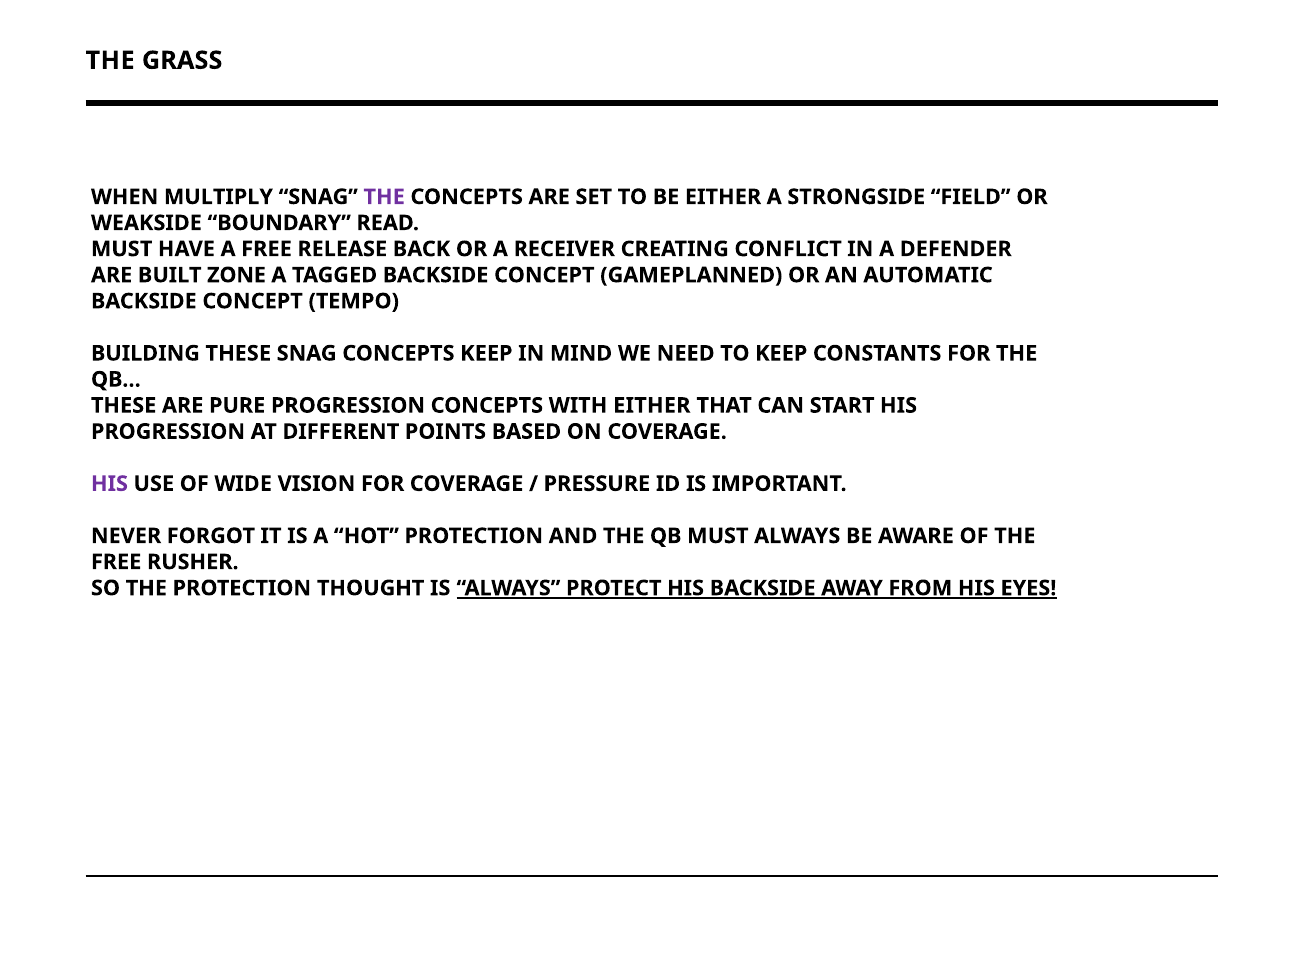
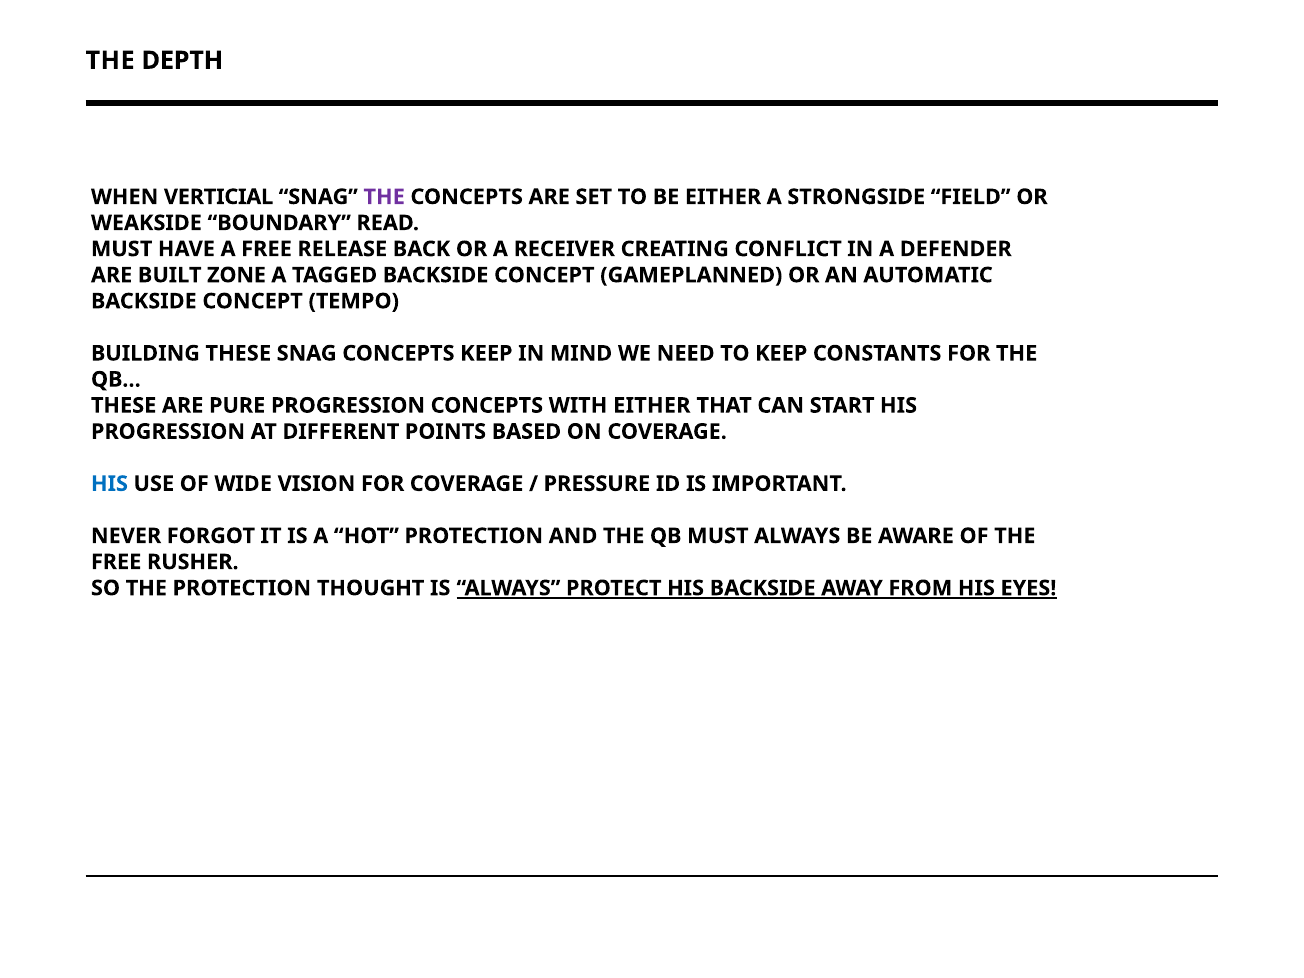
GRASS: GRASS -> DEPTH (182, 60)
MULTIPLY: MULTIPLY -> VERTICIAL (219, 197)
HIS colour: purple -> blue (109, 484)
